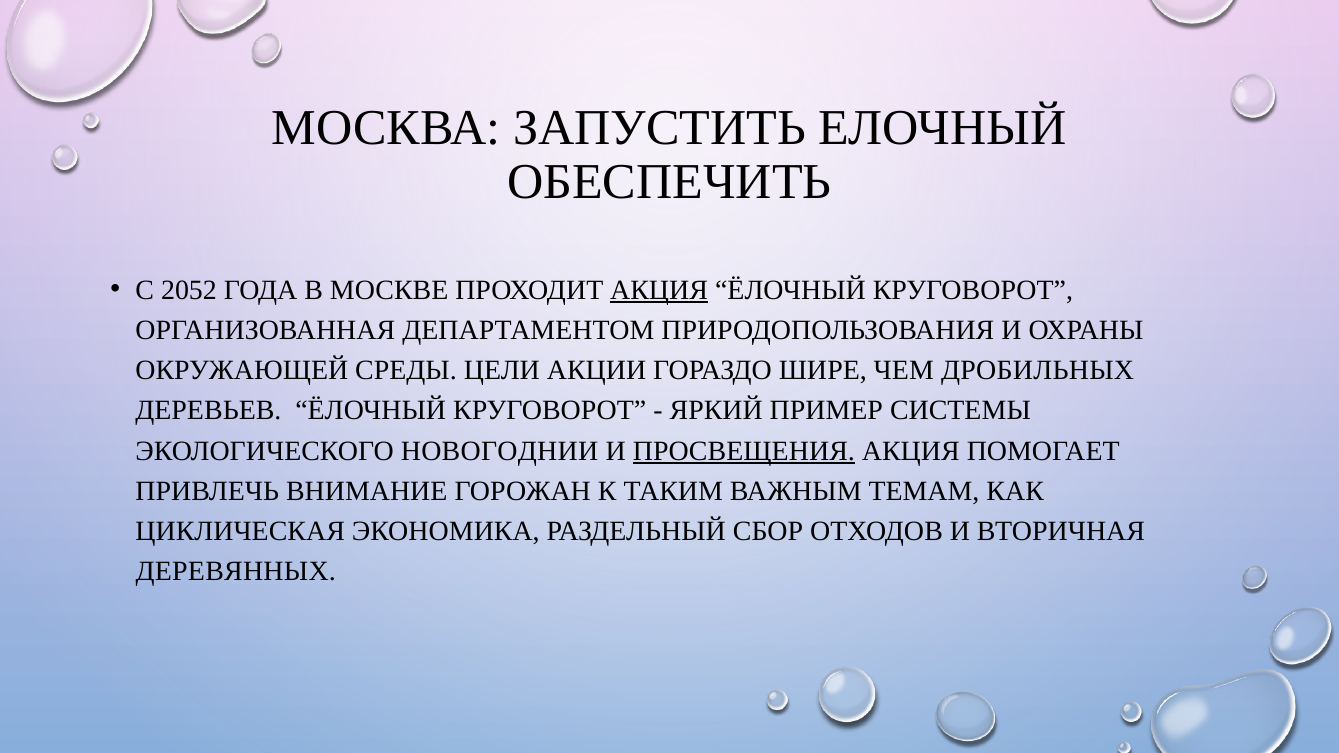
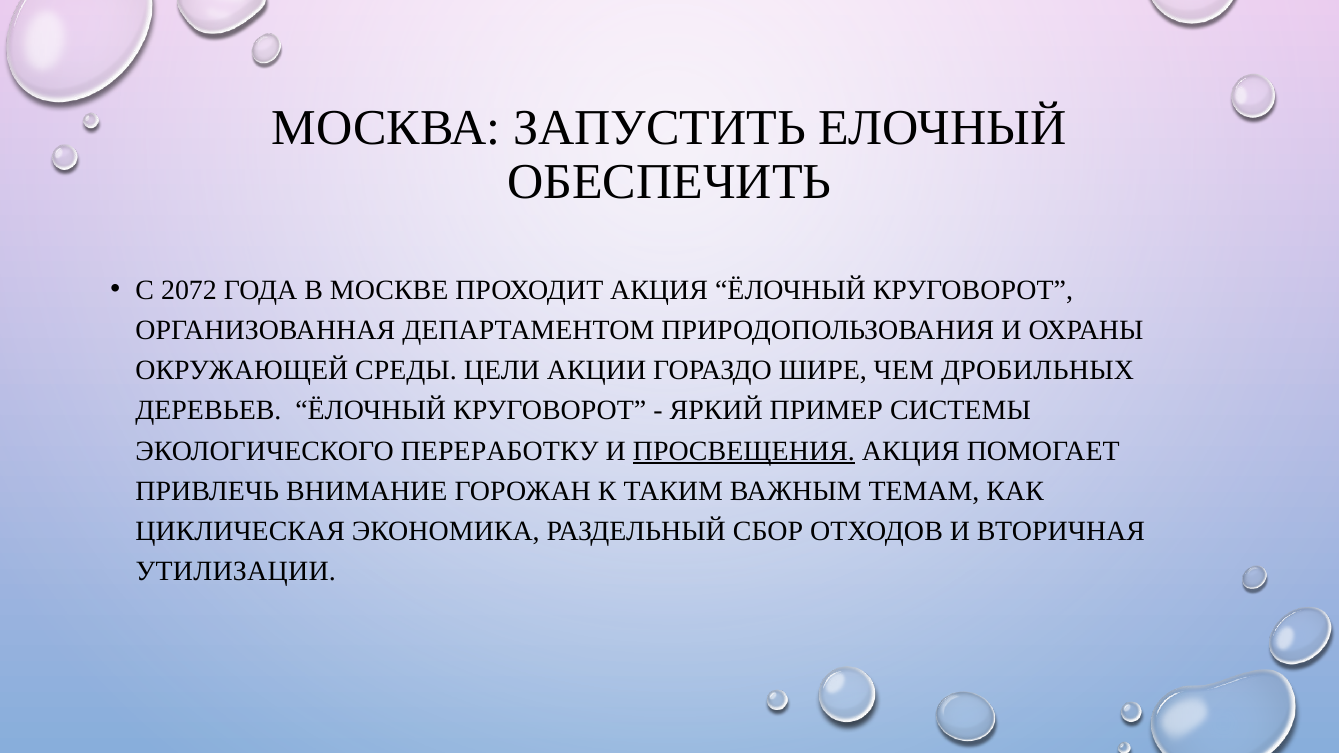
2052: 2052 -> 2072 (189, 290)
АКЦИЯ underline: present -> none (659, 290)
НОВОГОДНИИ: НОВОГОДНИИ -> ПЕРЕРАБОТКУ (500, 451)
ДЕРЕВЯННЫХ: ДЕРЕВЯННЫХ -> УТИЛИЗАЦИИ (236, 572)
